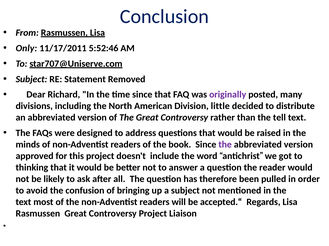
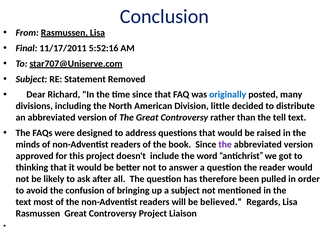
Only: Only -> Final (26, 48)
5:52:46: 5:52:46 -> 5:52:16 (104, 48)
originally colour: purple -> blue (228, 95)
accepted.“: accepted.“ -> believed.“ (221, 203)
